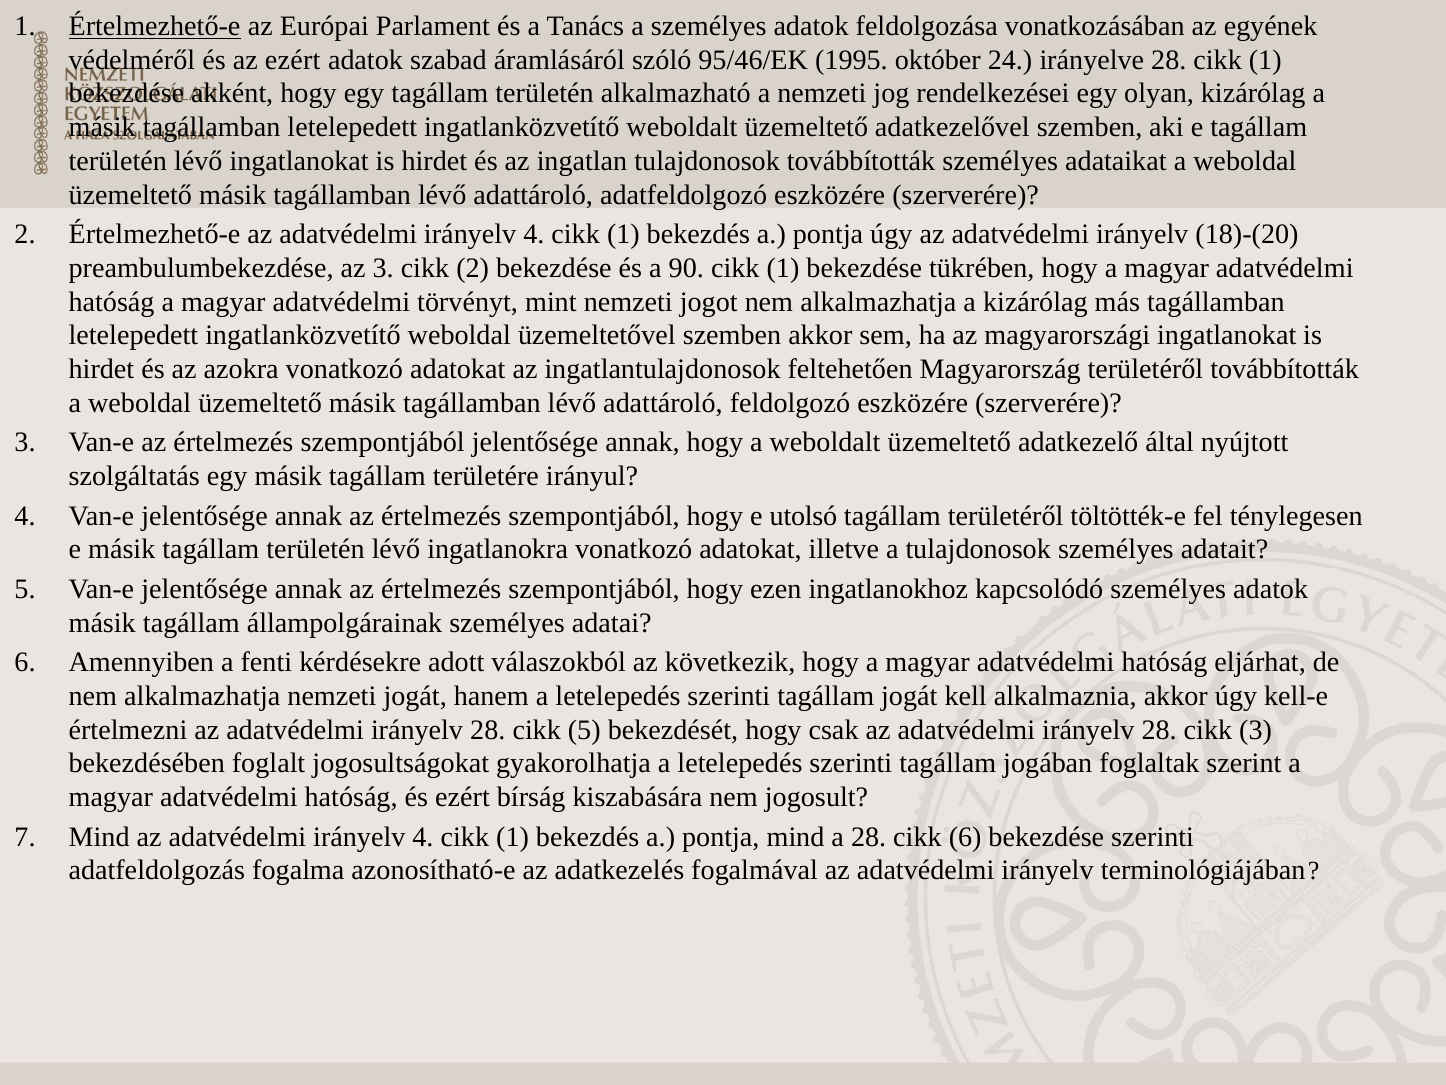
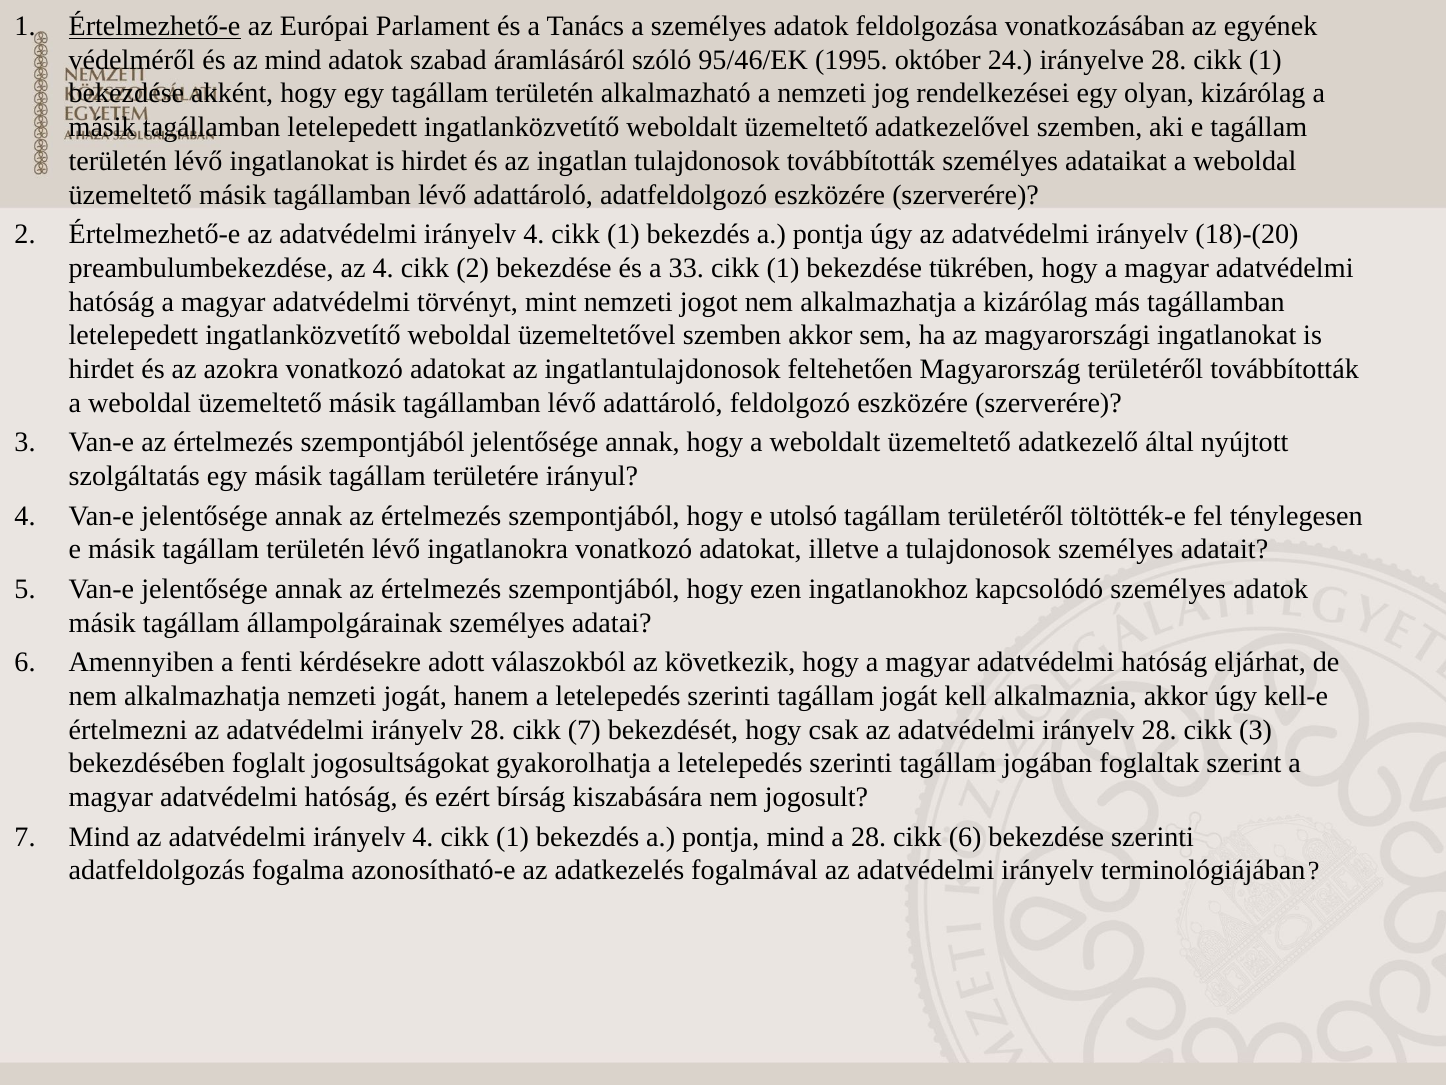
az ezért: ezért -> mind (293, 60)
az 3: 3 -> 4 (383, 268)
90: 90 -> 33 (686, 268)
cikk 5: 5 -> 7 (584, 729)
